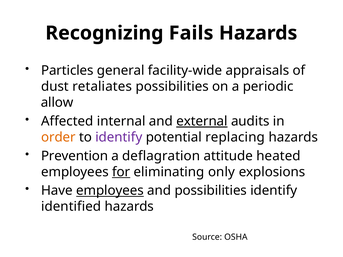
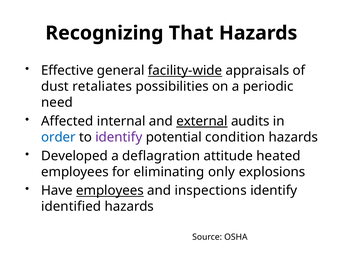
Fails: Fails -> That (191, 33)
Particles: Particles -> Effective (67, 71)
facility-wide underline: none -> present (185, 71)
allow: allow -> need (57, 103)
order colour: orange -> blue (58, 137)
replacing: replacing -> condition (235, 137)
Prevention: Prevention -> Developed (74, 156)
for underline: present -> none (121, 172)
and possibilities: possibilities -> inspections (211, 191)
